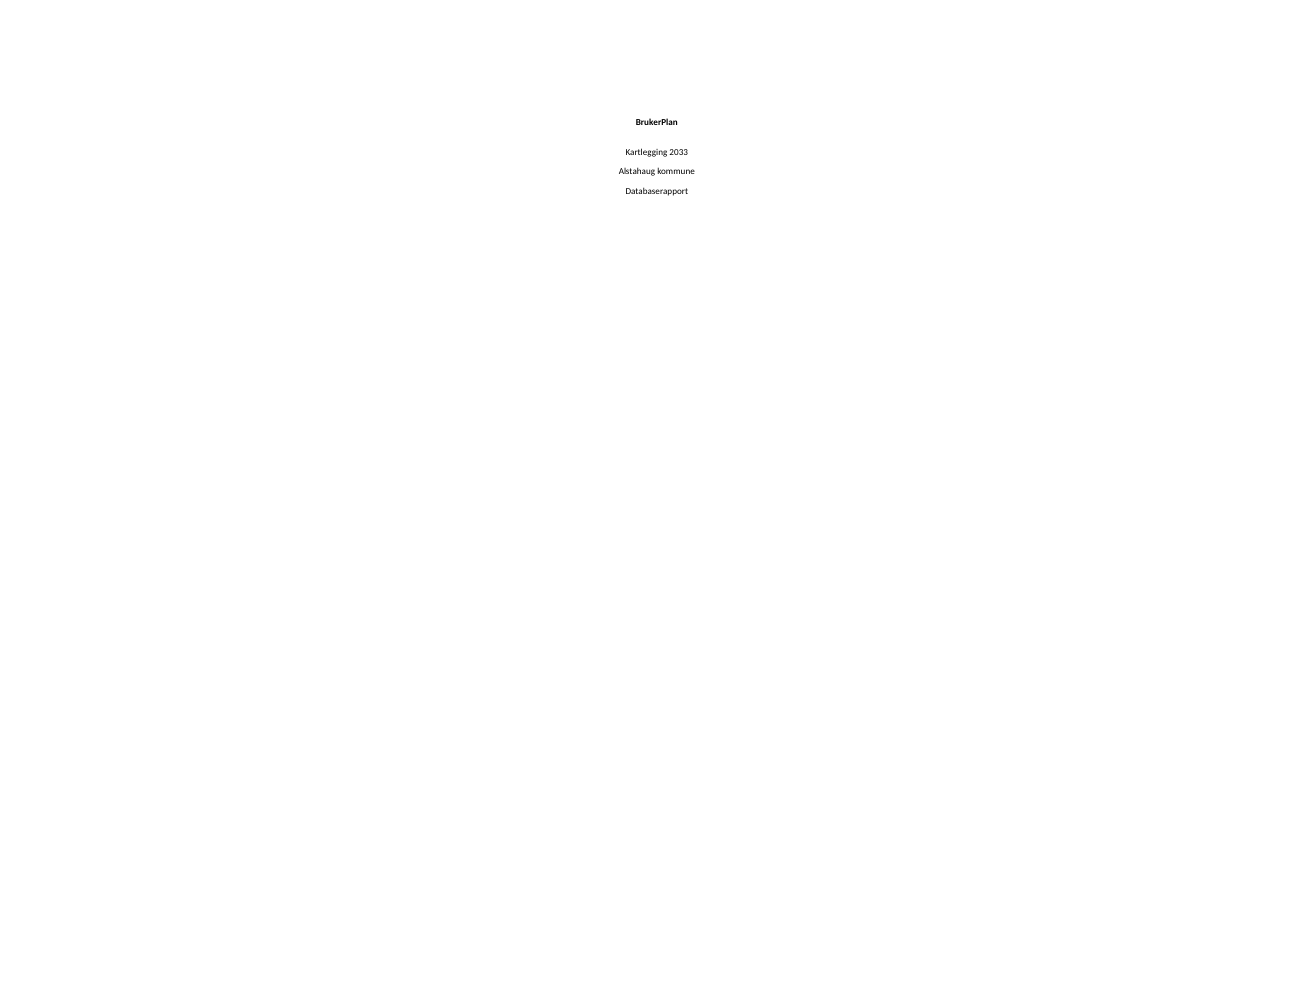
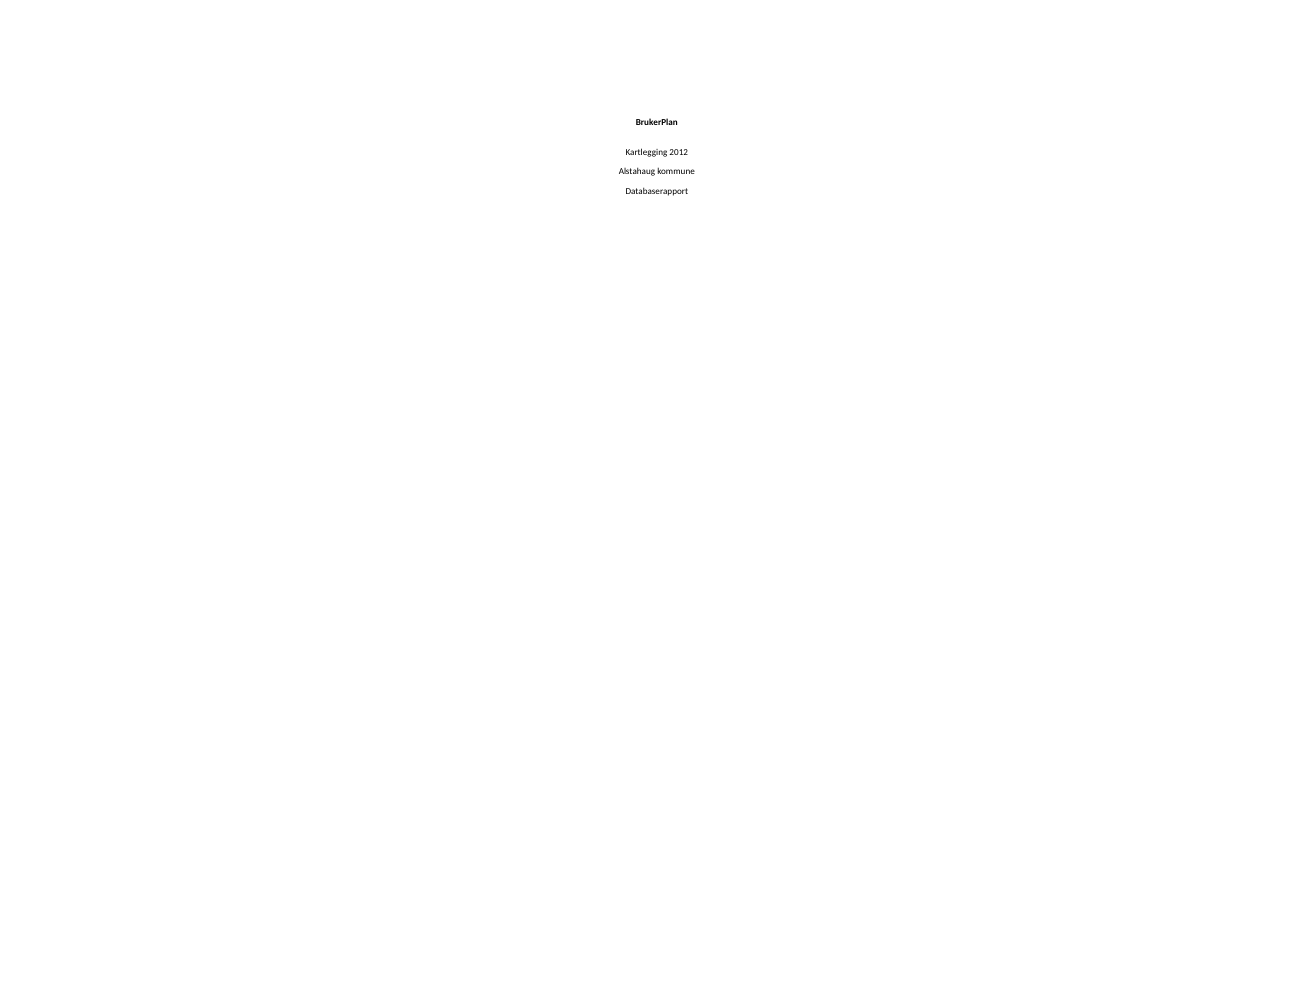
2033: 2033 -> 2012 (679, 152)
